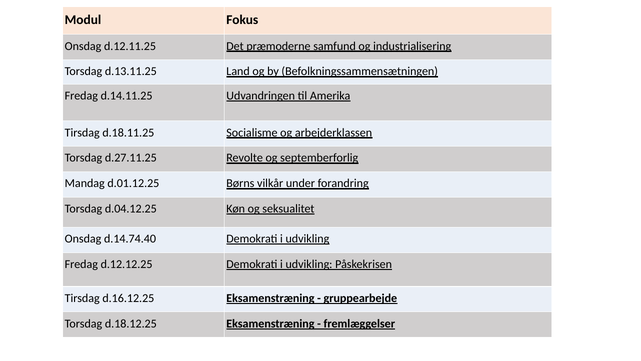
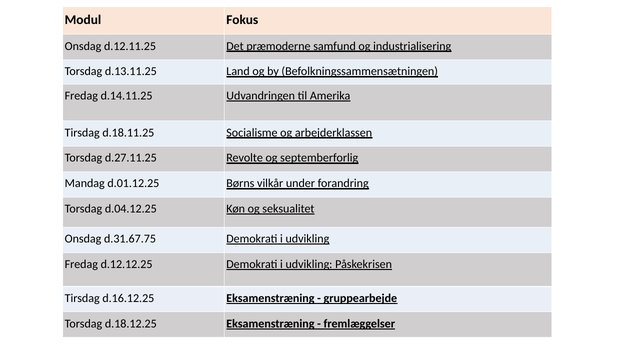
d.14.74.40: d.14.74.40 -> d.31.67.75 (130, 239)
